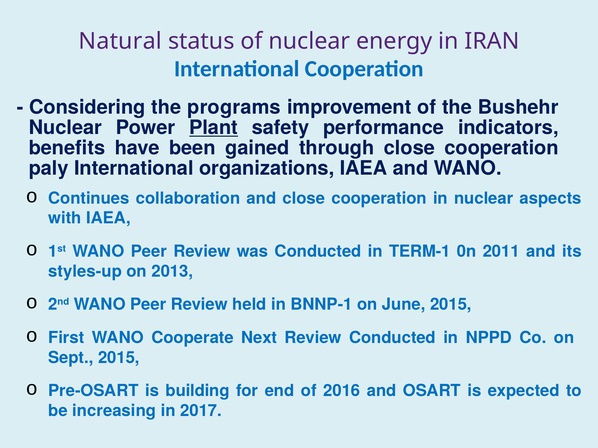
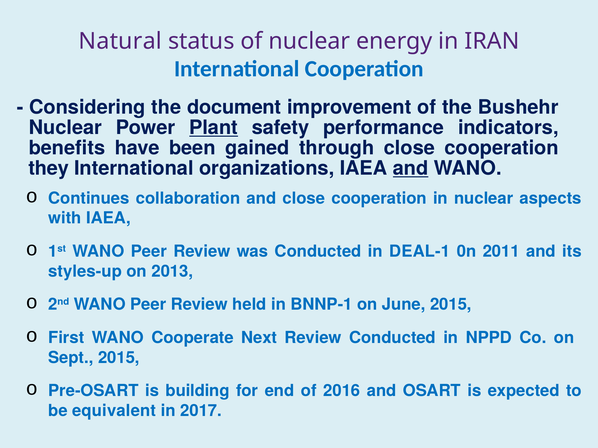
programs: programs -> document (234, 107)
paly: paly -> they (49, 168)
and underline: none -> present (411, 168)
TERM-1: TERM-1 -> DEAL-1 (420, 252)
increasing: increasing -> equivalent (114, 411)
